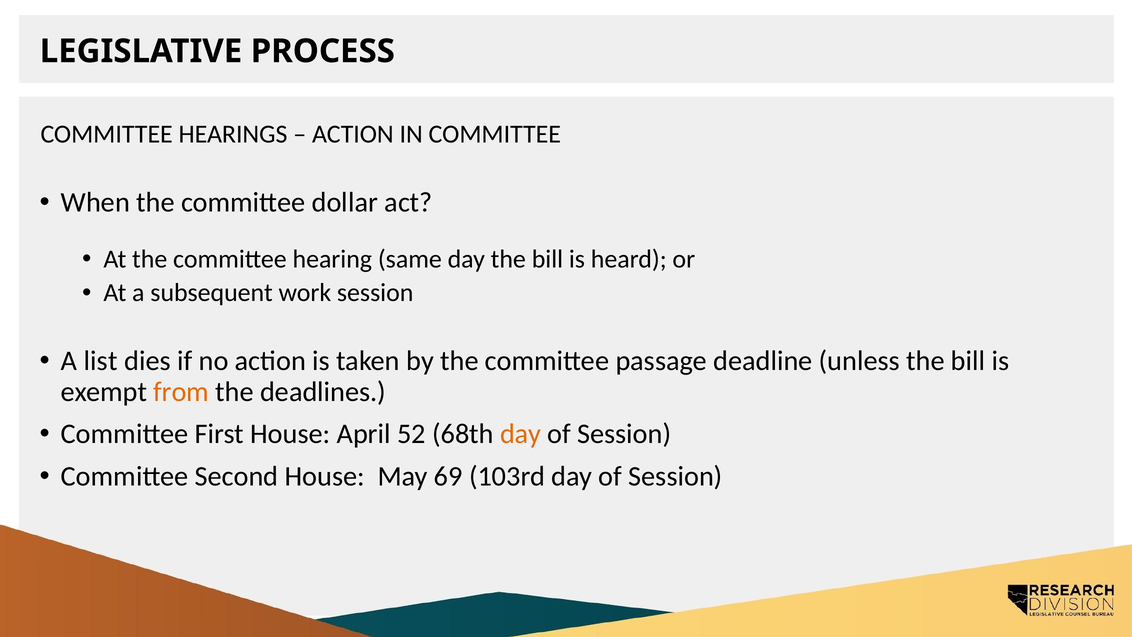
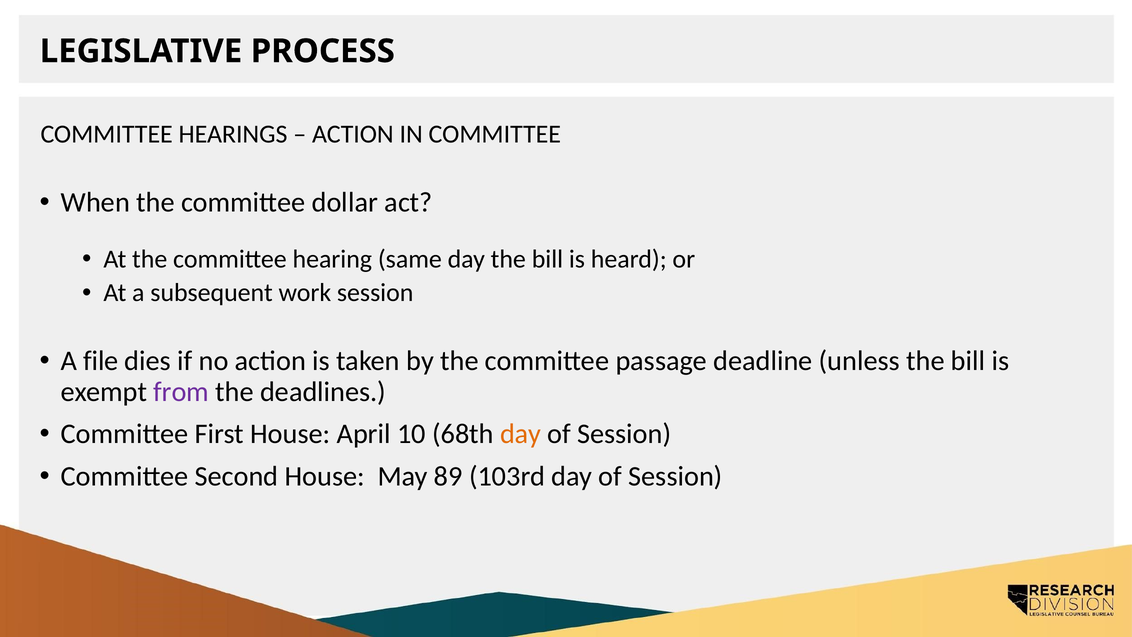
list: list -> file (101, 361)
from colour: orange -> purple (181, 392)
52: 52 -> 10 (411, 434)
69: 69 -> 89 (448, 476)
